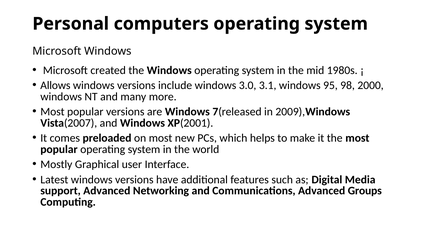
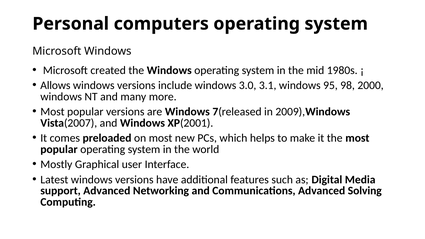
Groups: Groups -> Solving (365, 191)
